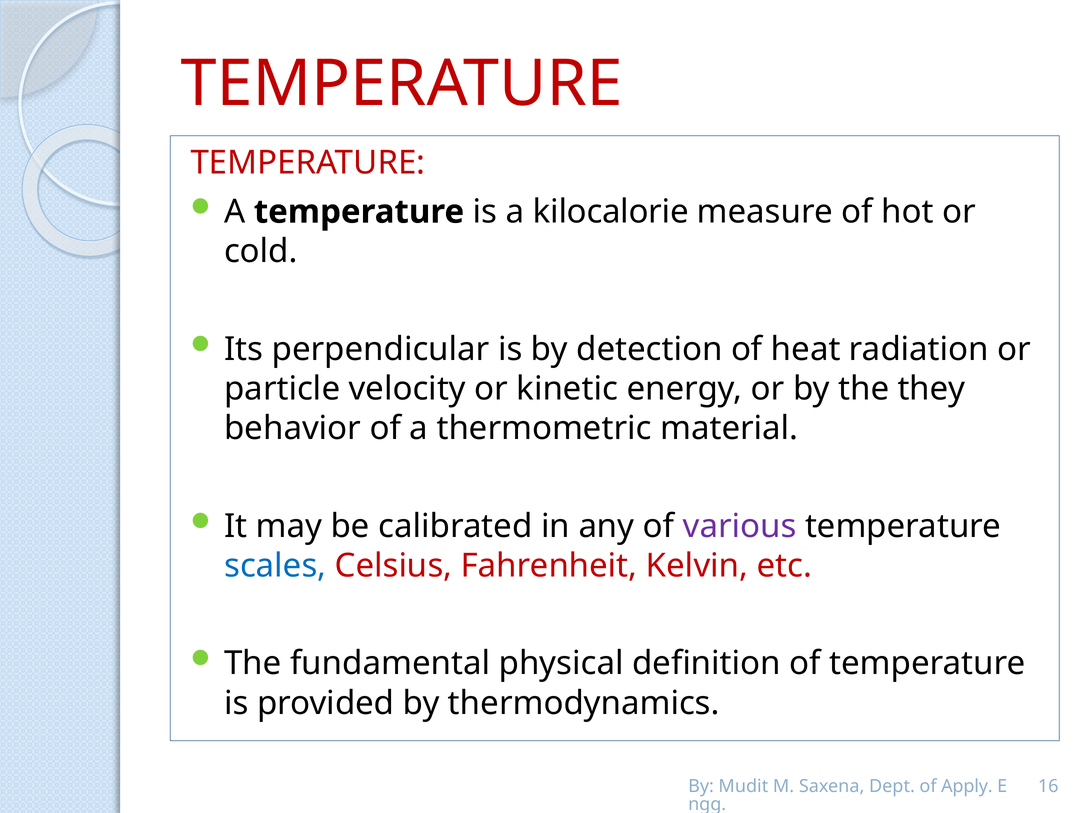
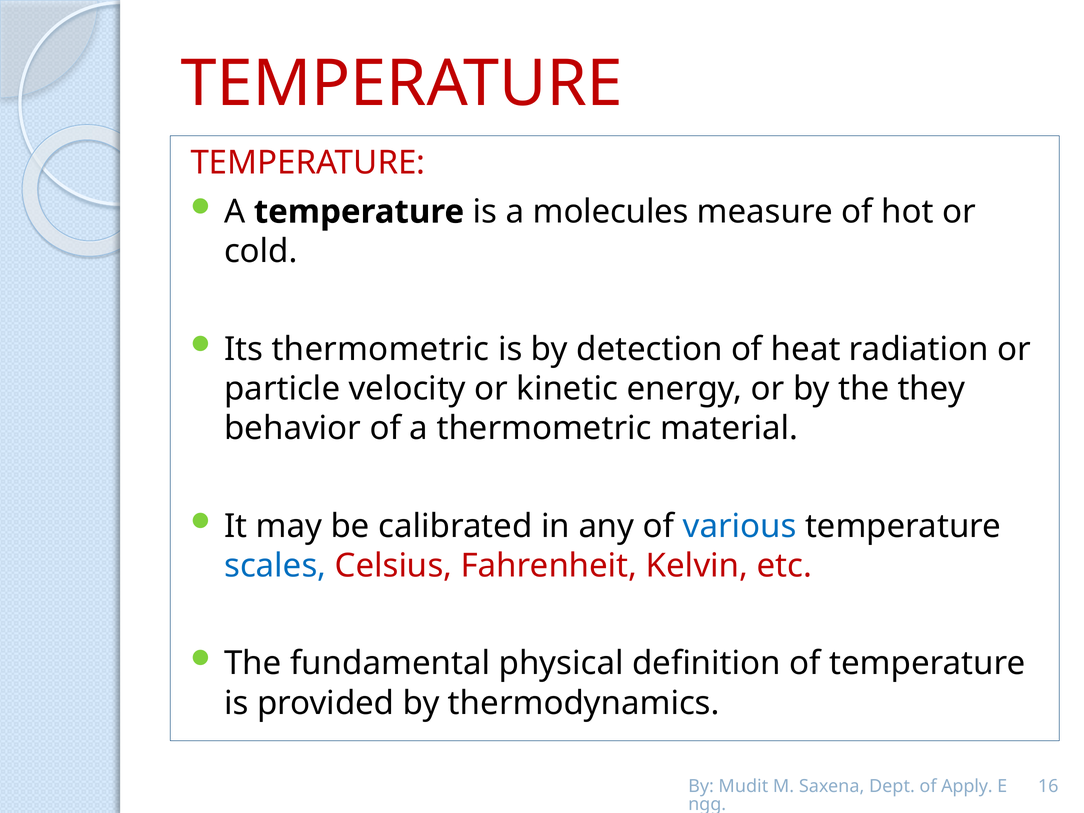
kilocalorie: kilocalorie -> molecules (611, 212)
Its perpendicular: perpendicular -> thermometric (381, 349)
various colour: purple -> blue (740, 526)
